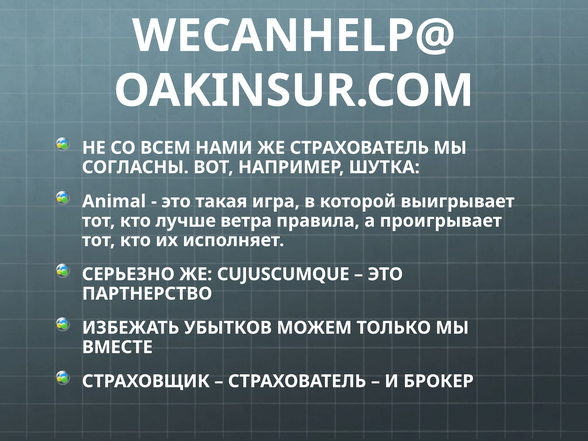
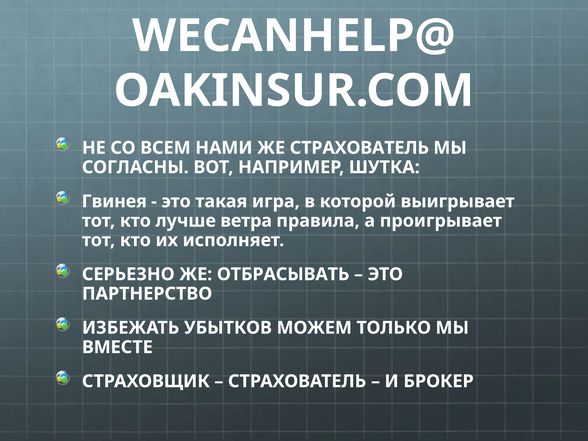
Animal: Animal -> Гвинея (114, 201)
CUJUSCUMQUE: CUJUSCUMQUE -> ОТБРАСЫВАТЬ (283, 274)
